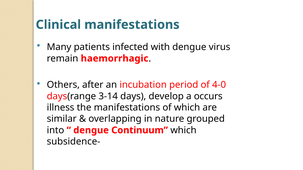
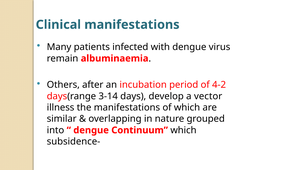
haemorrhagic: haemorrhagic -> albuminaemia (115, 59)
4-0: 4-0 -> 4-2 (219, 85)
occurs: occurs -> vector (208, 96)
